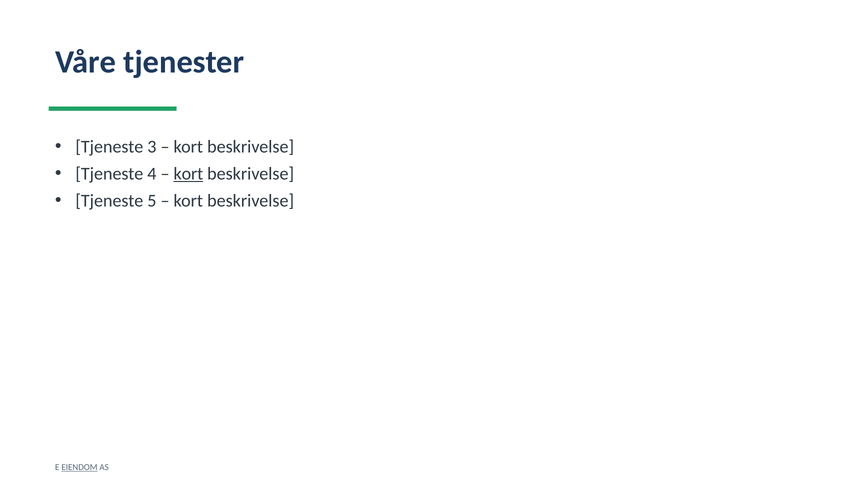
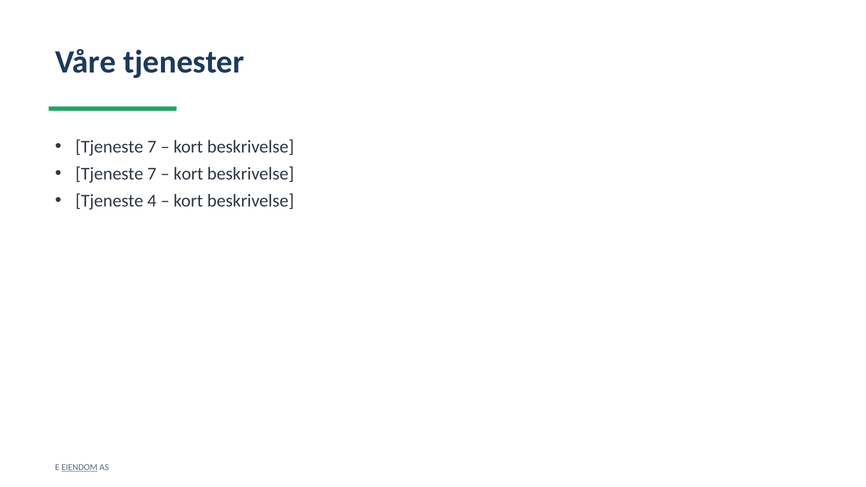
3: 3 -> 7 (152, 147)
4: 4 -> 7 (152, 174)
kort underline: present -> none (188, 174)
5: 5 -> 4 (152, 201)
